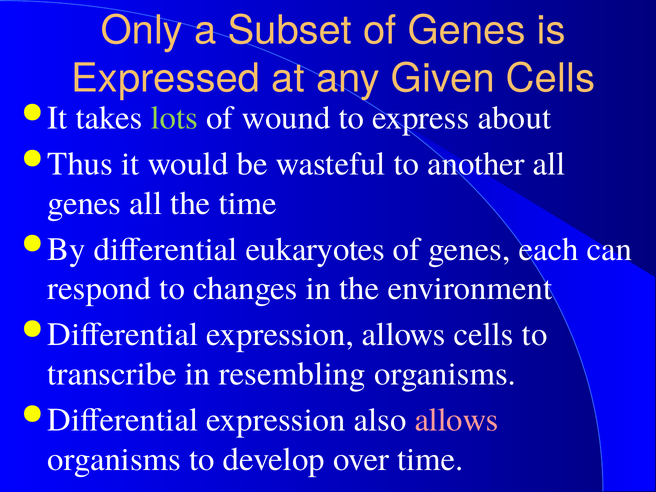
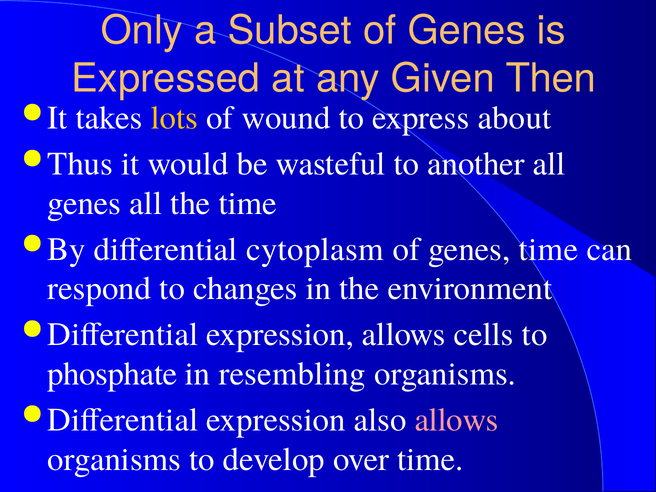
Given Cells: Cells -> Then (551, 79)
lots colour: light green -> yellow (174, 118)
eukaryotes: eukaryotes -> cytoplasm (315, 249)
genes each: each -> time (548, 249)
transcribe: transcribe -> phosphate (112, 374)
